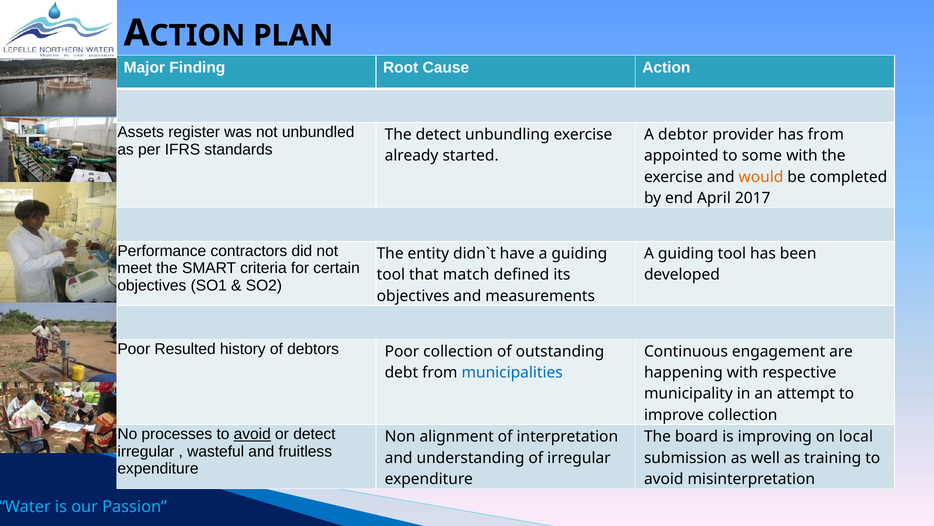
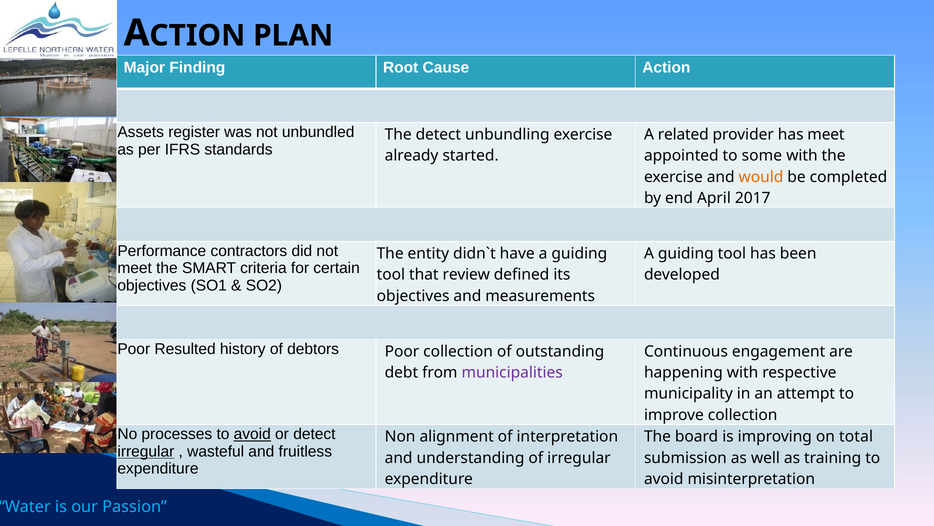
debtor: debtor -> related (683, 134)
has from: from -> meet (826, 134)
match: match -> review (466, 274)
municipalities colour: blue -> purple (512, 372)
local: local -> total (856, 436)
irregular underline: none -> present (146, 451)
